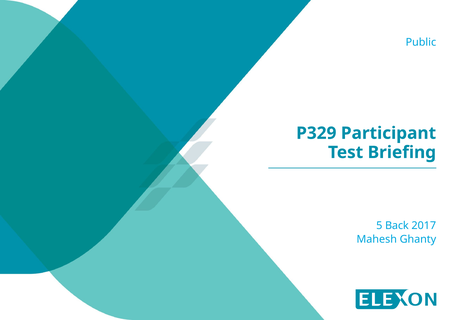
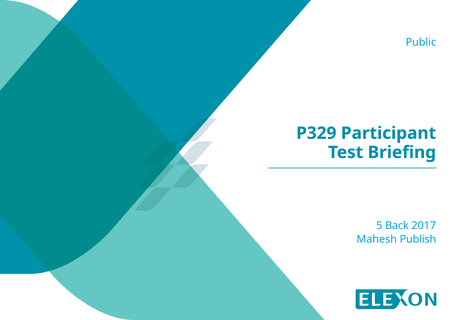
Ghanty: Ghanty -> Publish (418, 240)
